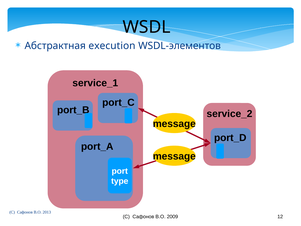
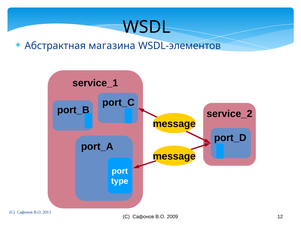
execution: execution -> магазина (112, 46)
